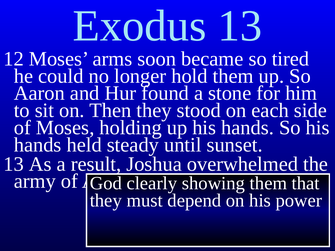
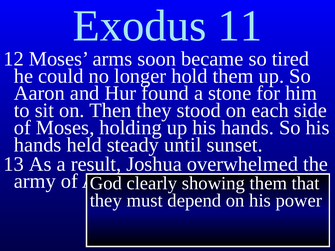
Exodus 13: 13 -> 11 (240, 26)
